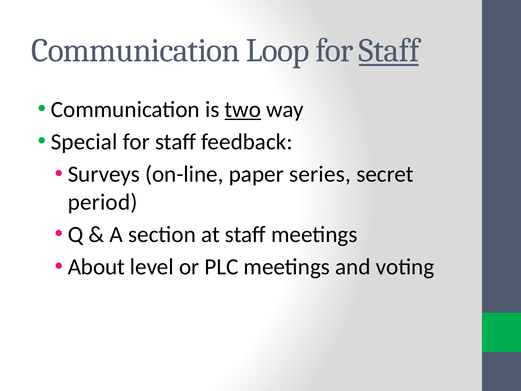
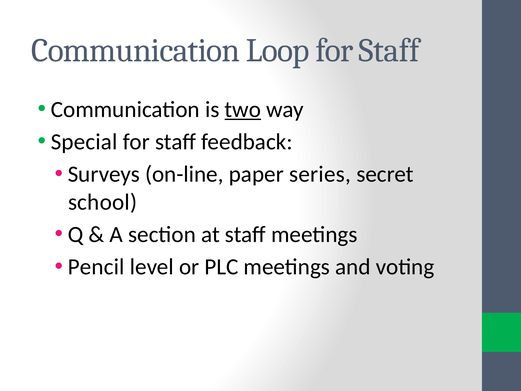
Staff underline: present -> none (389, 51)
period: period -> school (103, 202)
About: About -> Pencil (96, 267)
